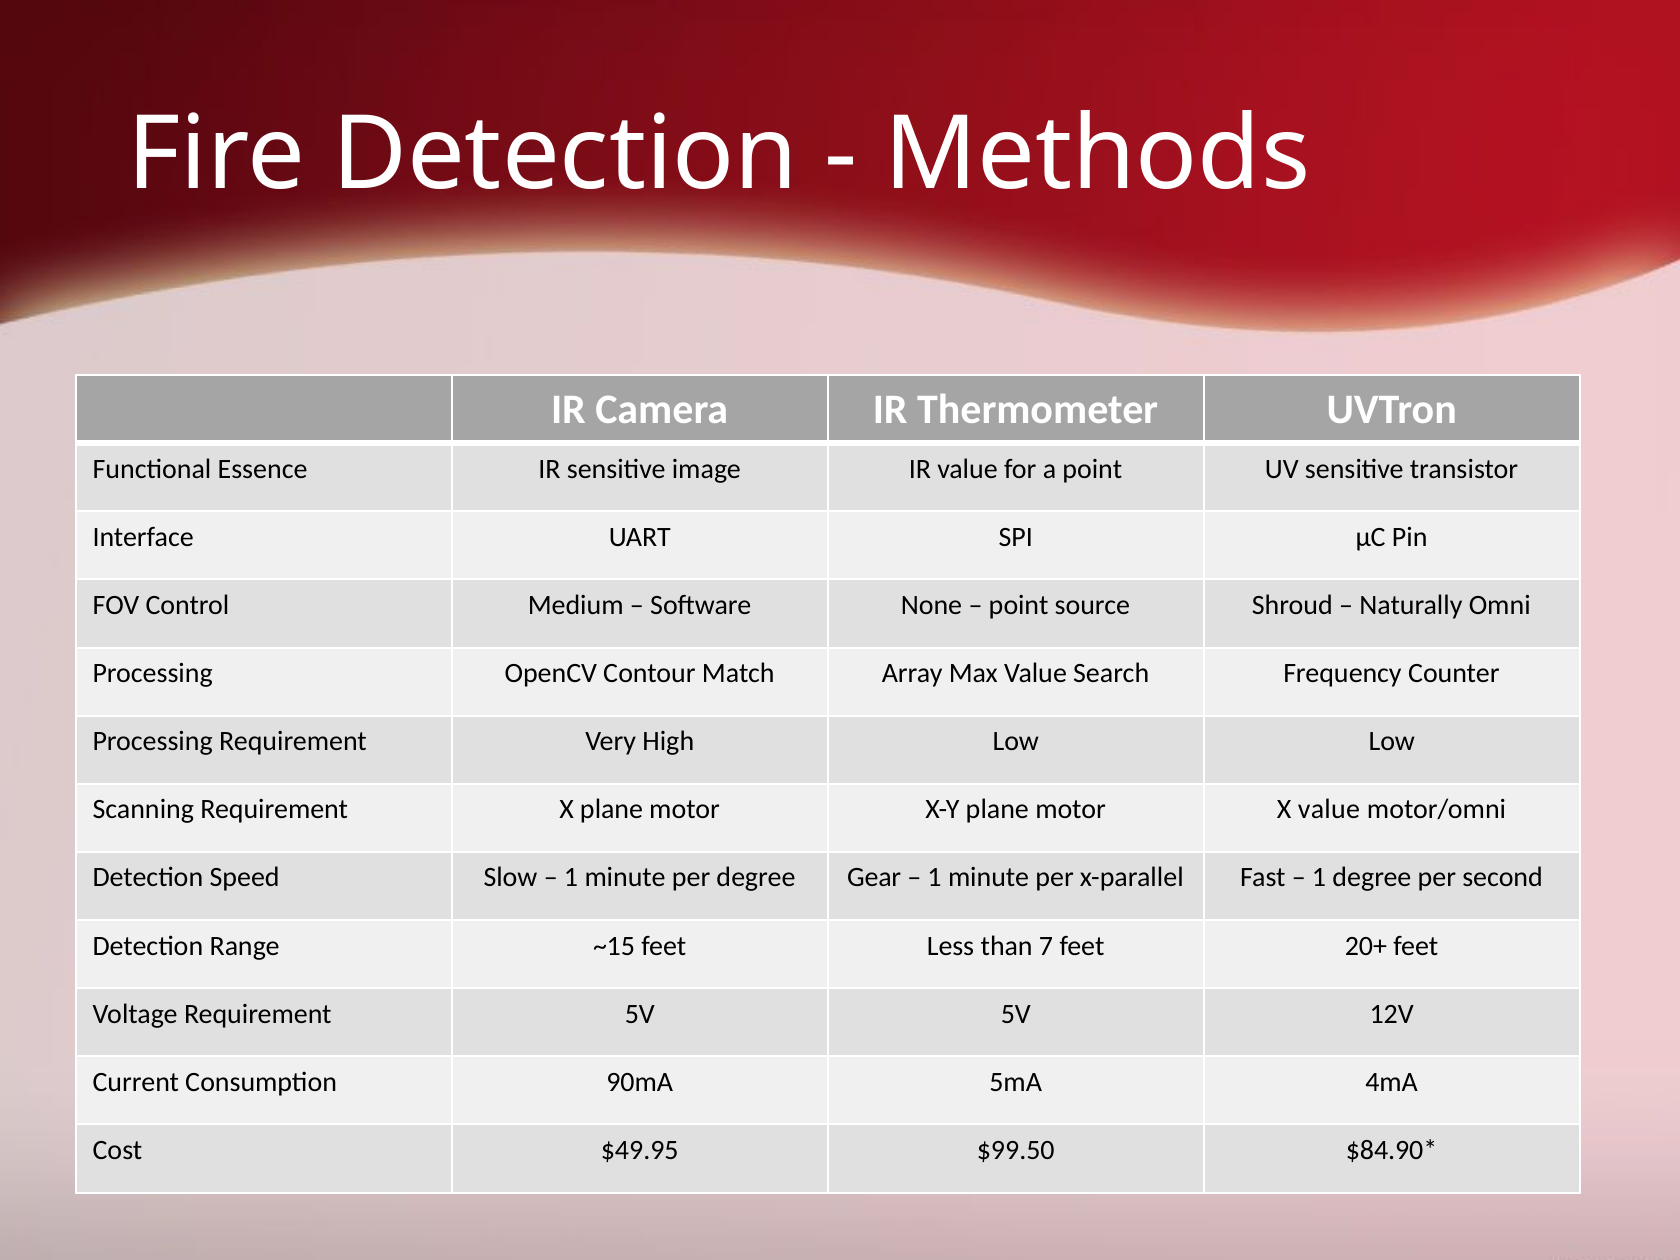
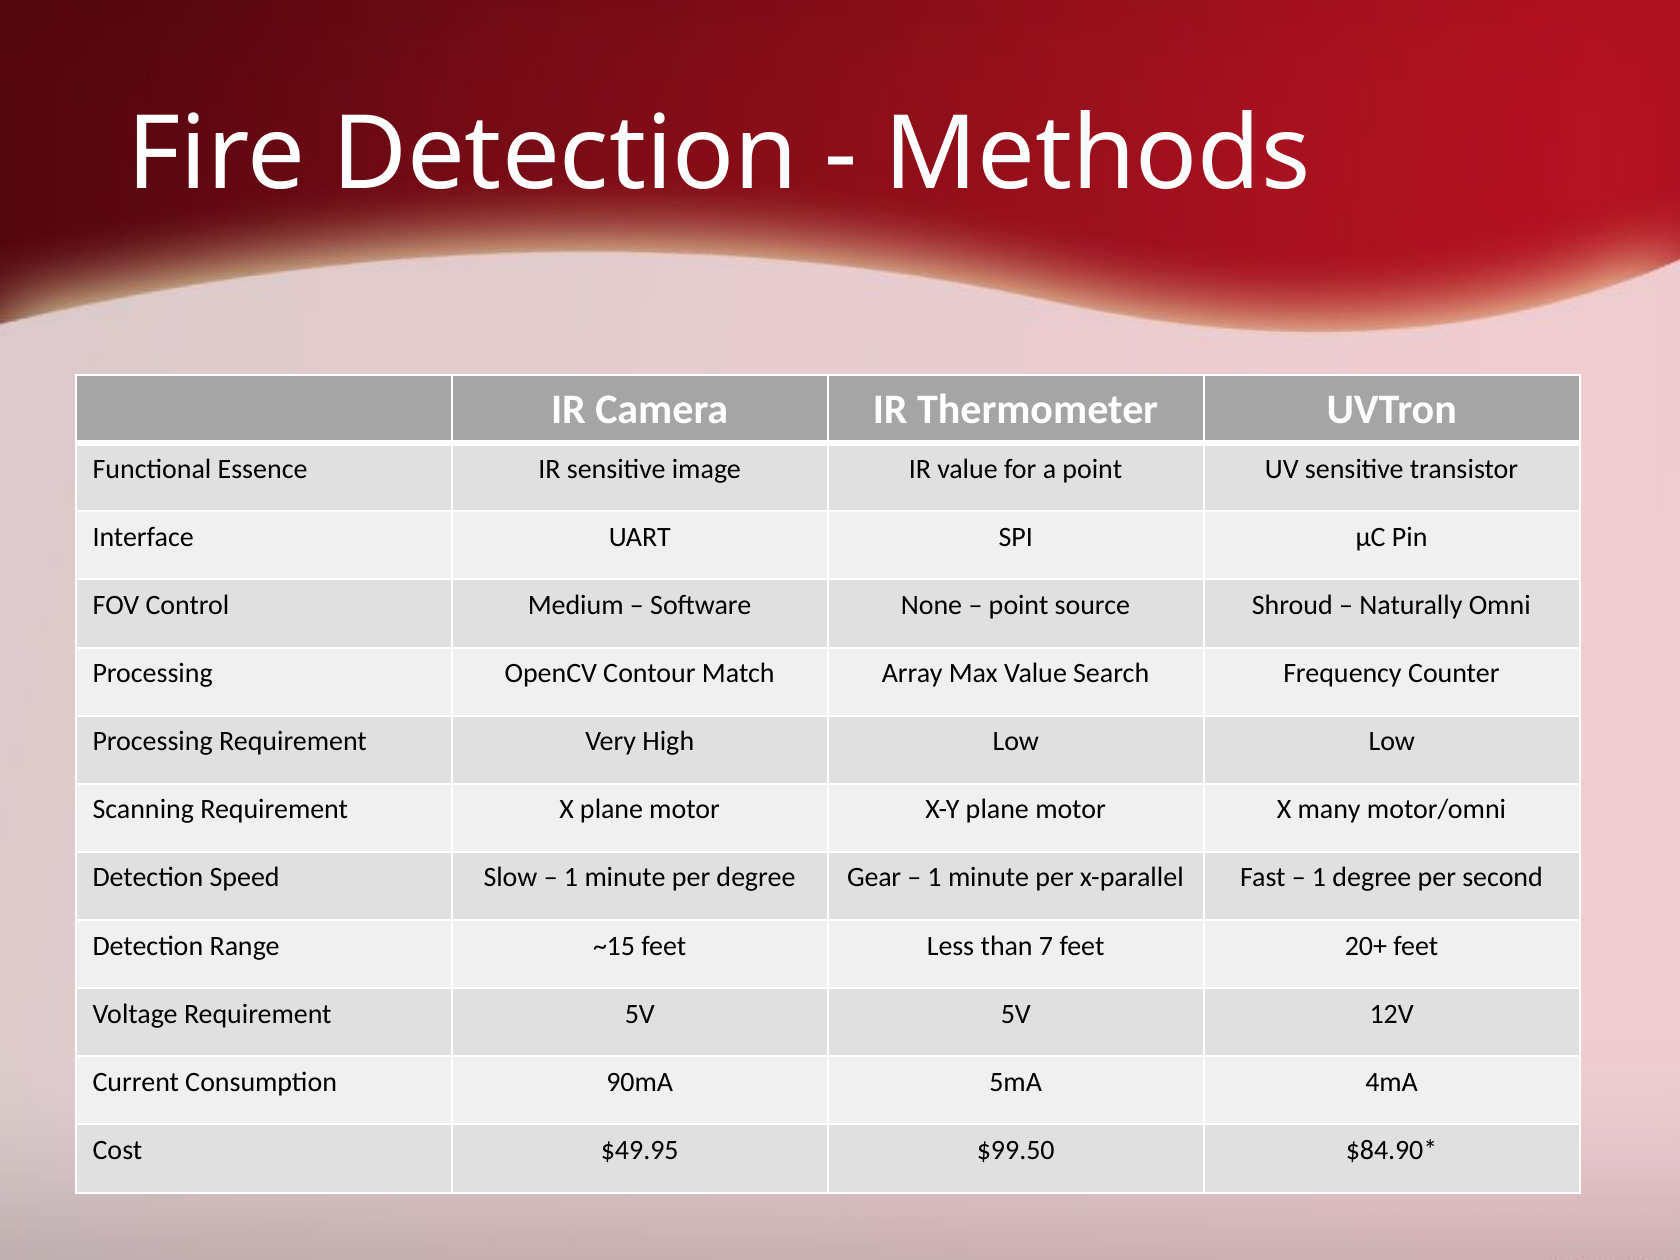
X value: value -> many (1329, 810)
